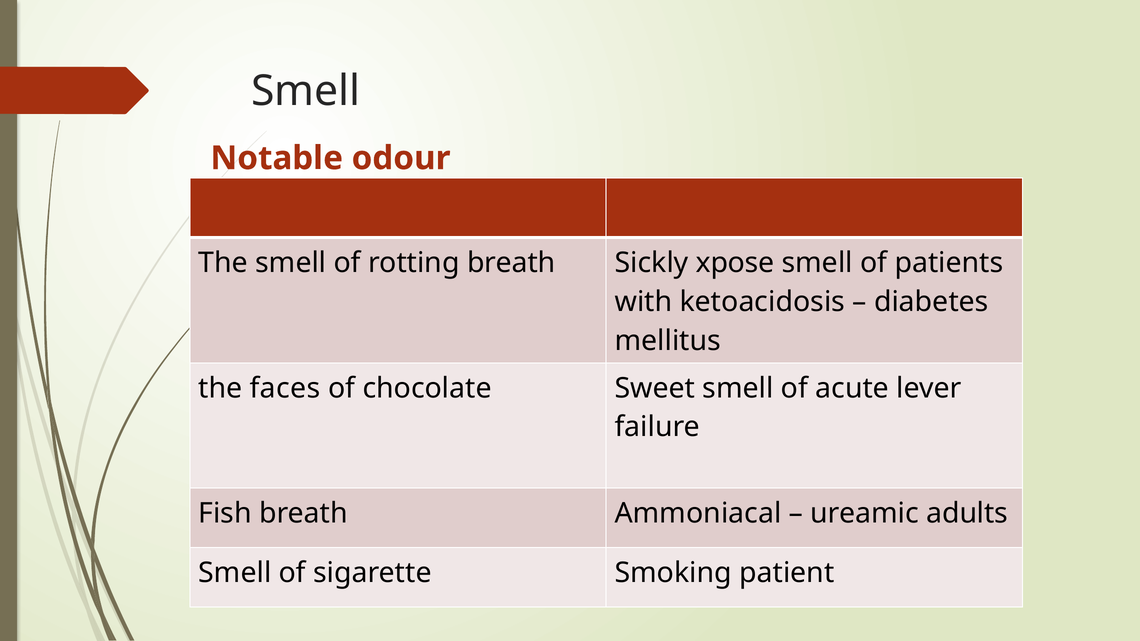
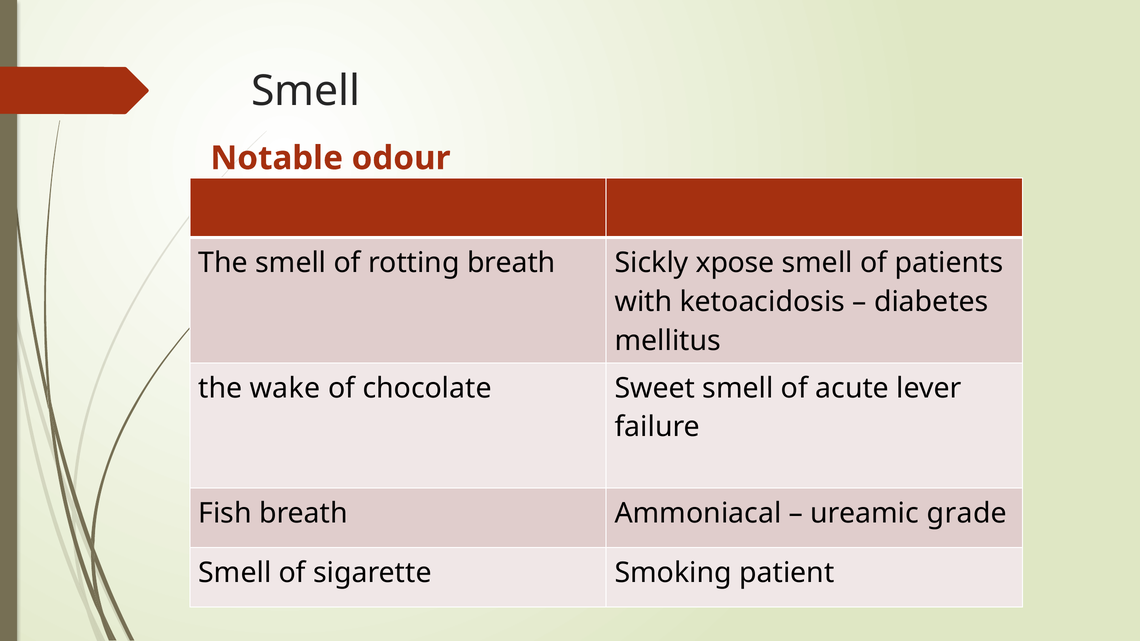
faces: faces -> wake (285, 388)
adults: adults -> grade (967, 514)
